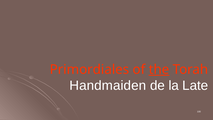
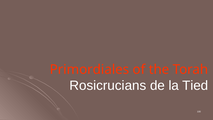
the underline: present -> none (159, 69)
Handmaiden: Handmaiden -> Rosicrucians (108, 85)
Late: Late -> Tied (195, 85)
